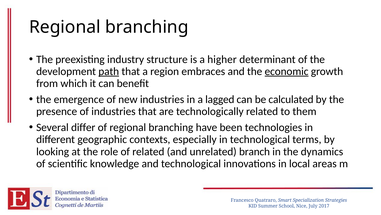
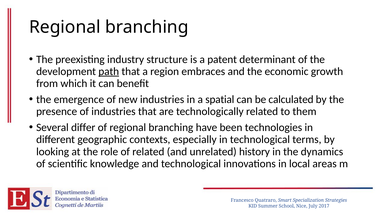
higher: higher -> patent (222, 59)
economic underline: present -> none (287, 71)
lagged: lagged -> spatial (220, 99)
branch: branch -> history (254, 151)
